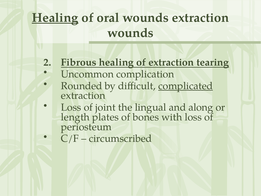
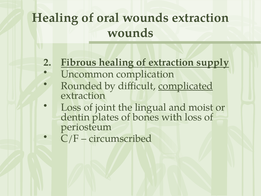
Healing underline: present -> none (55, 18)
tearing: tearing -> supply (213, 62)
along: along -> moist (201, 107)
length: length -> dentin (75, 117)
